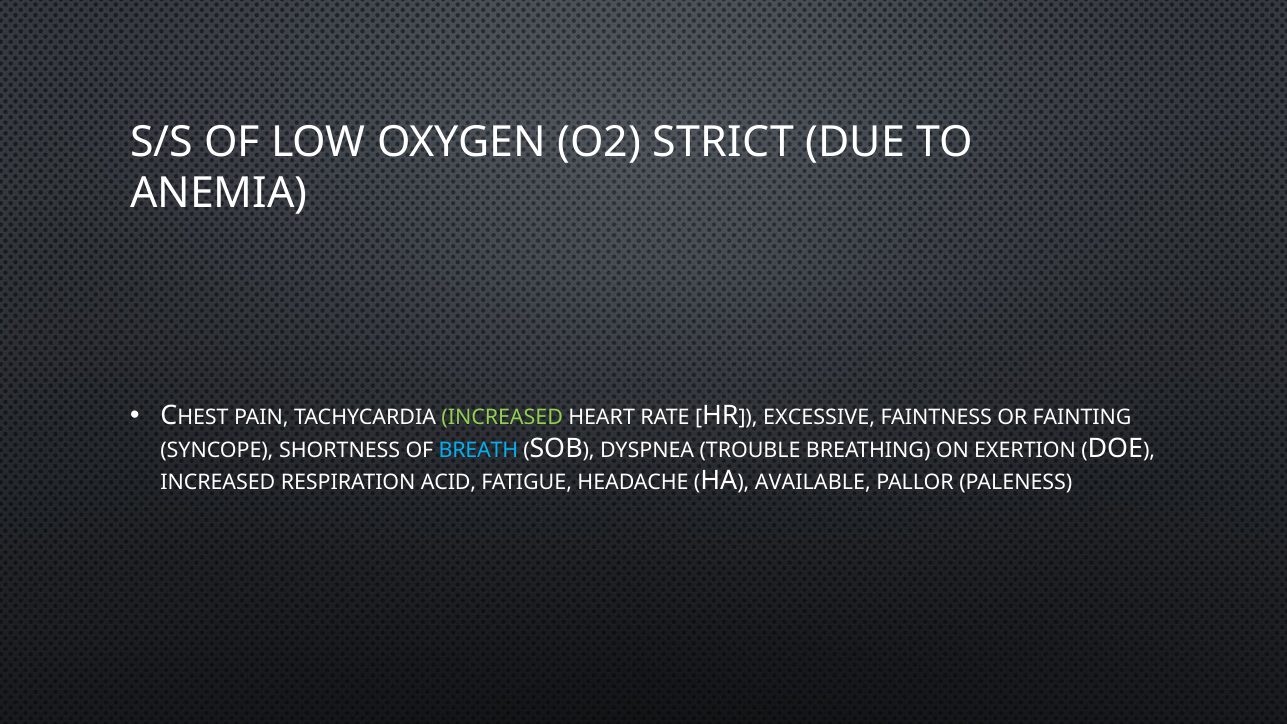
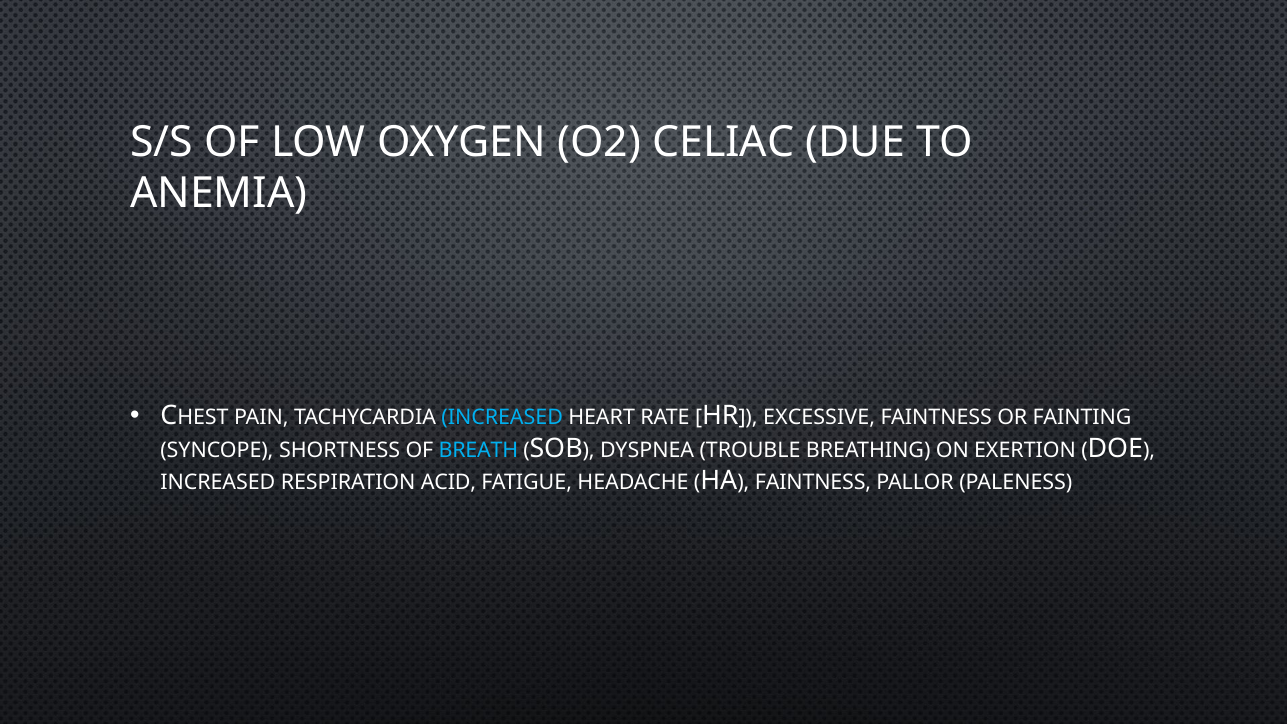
STRICT: STRICT -> CELIAC (723, 142)
INCREASED colour: light green -> light blue (502, 418)
AVAILABLE: AVAILABLE -> FAINTNESS (813, 482)
